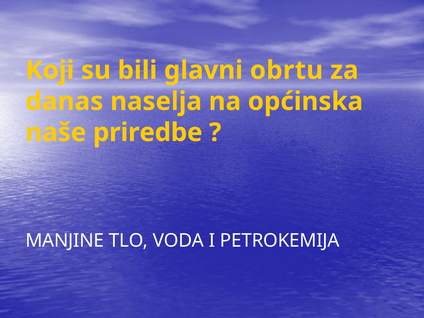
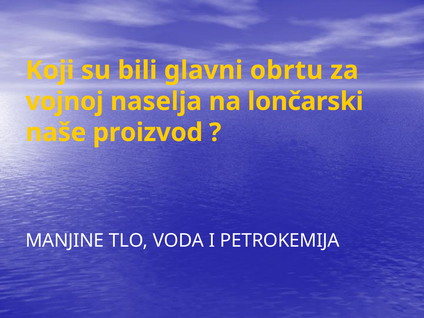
danas: danas -> vojnoj (65, 101)
općinska: općinska -> lončarski (306, 101)
priredbe: priredbe -> proizvod (148, 133)
